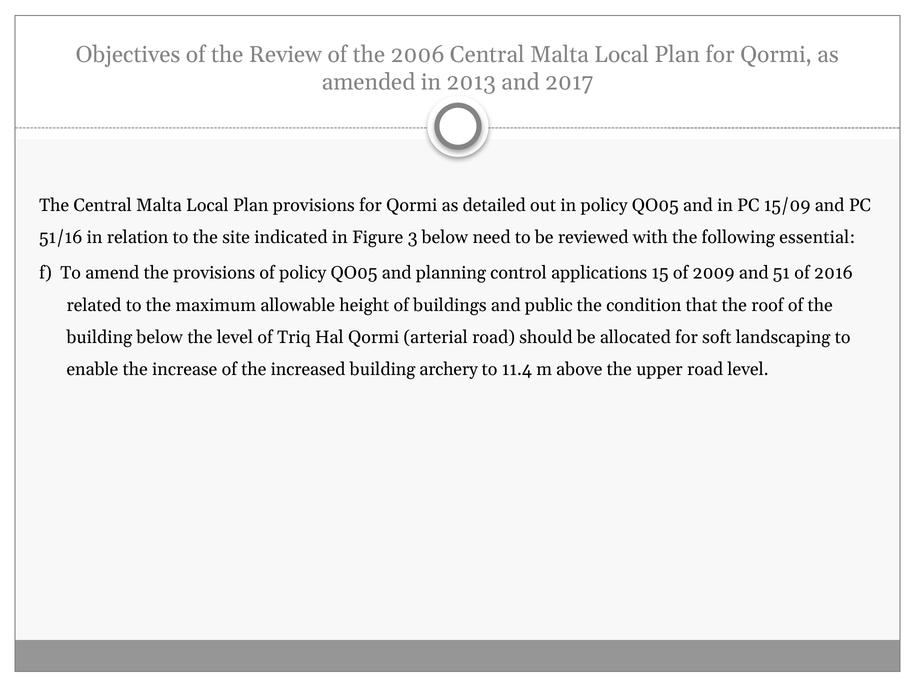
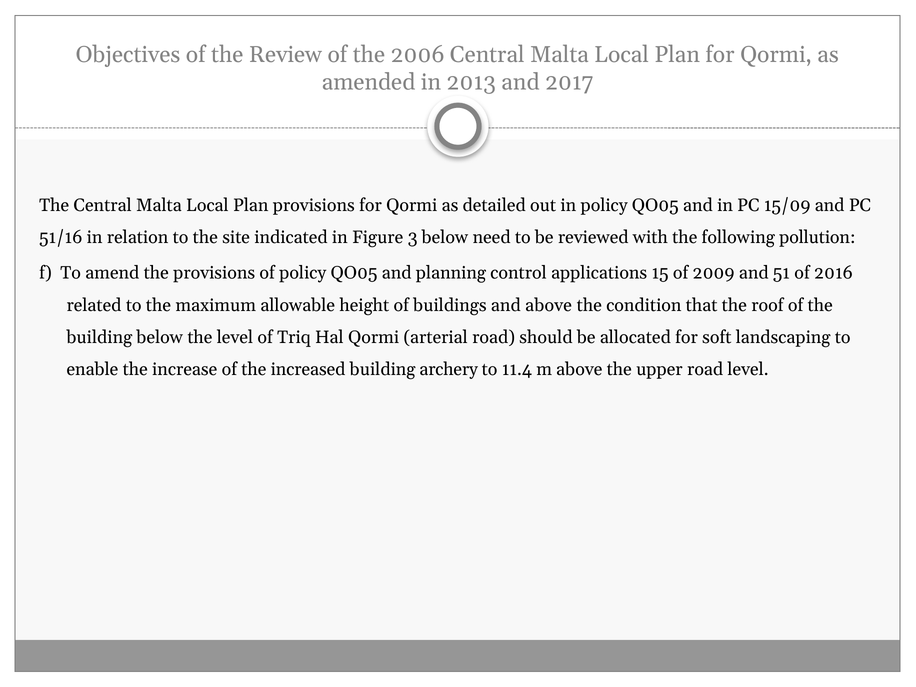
essential: essential -> pollution (817, 237)
and public: public -> above (549, 305)
